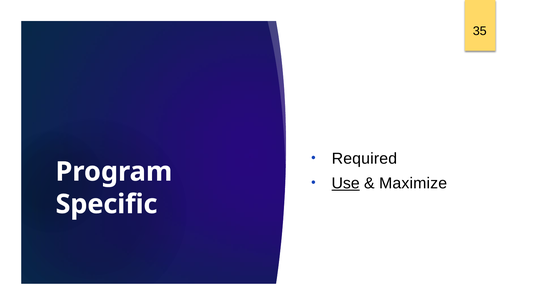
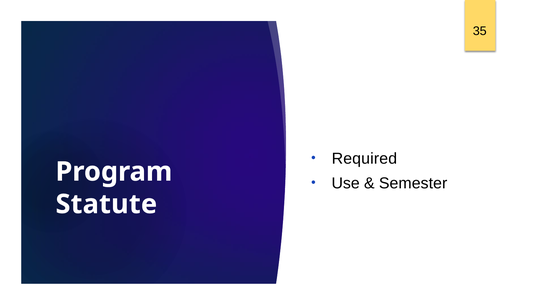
Use underline: present -> none (346, 184)
Maximize: Maximize -> Semester (413, 184)
Specific: Specific -> Statute (106, 205)
